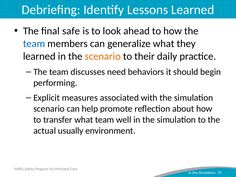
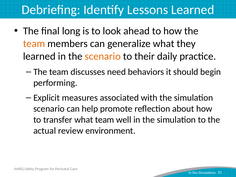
safe: safe -> long (71, 31)
team colour: blue -> orange (34, 44)
usually: usually -> review (71, 131)
